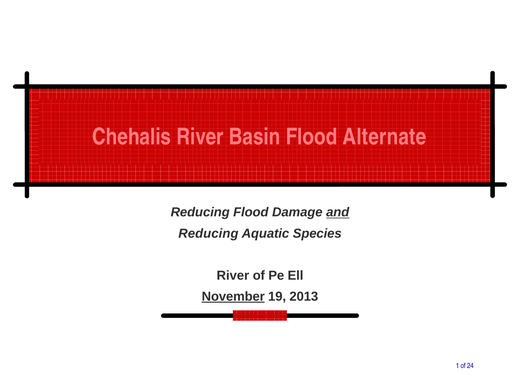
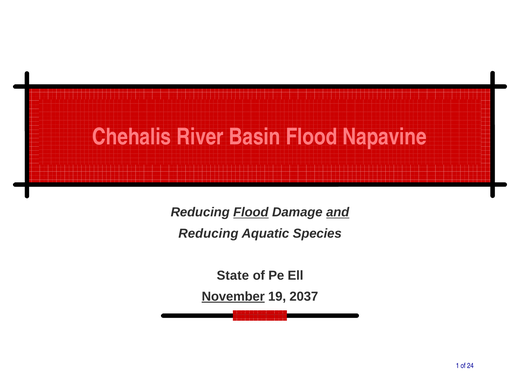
Alternate: Alternate -> Napavine (385, 137)
Flood underline: none -> present (251, 212)
River: River -> State (233, 275)
2013: 2013 -> 2037 (304, 297)
